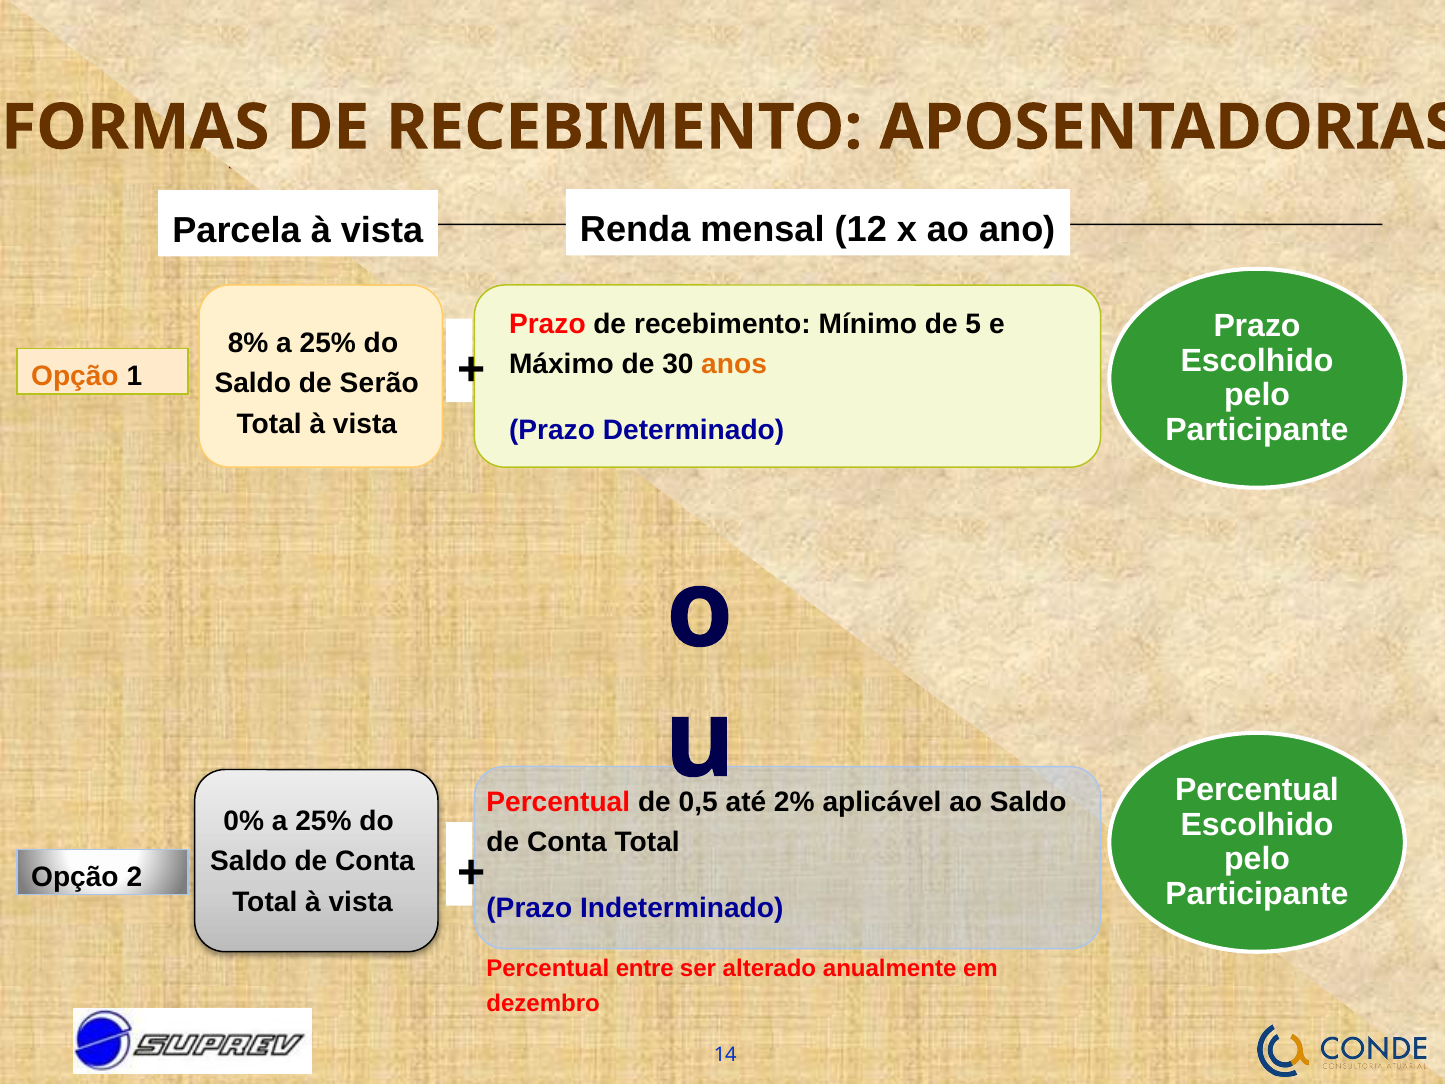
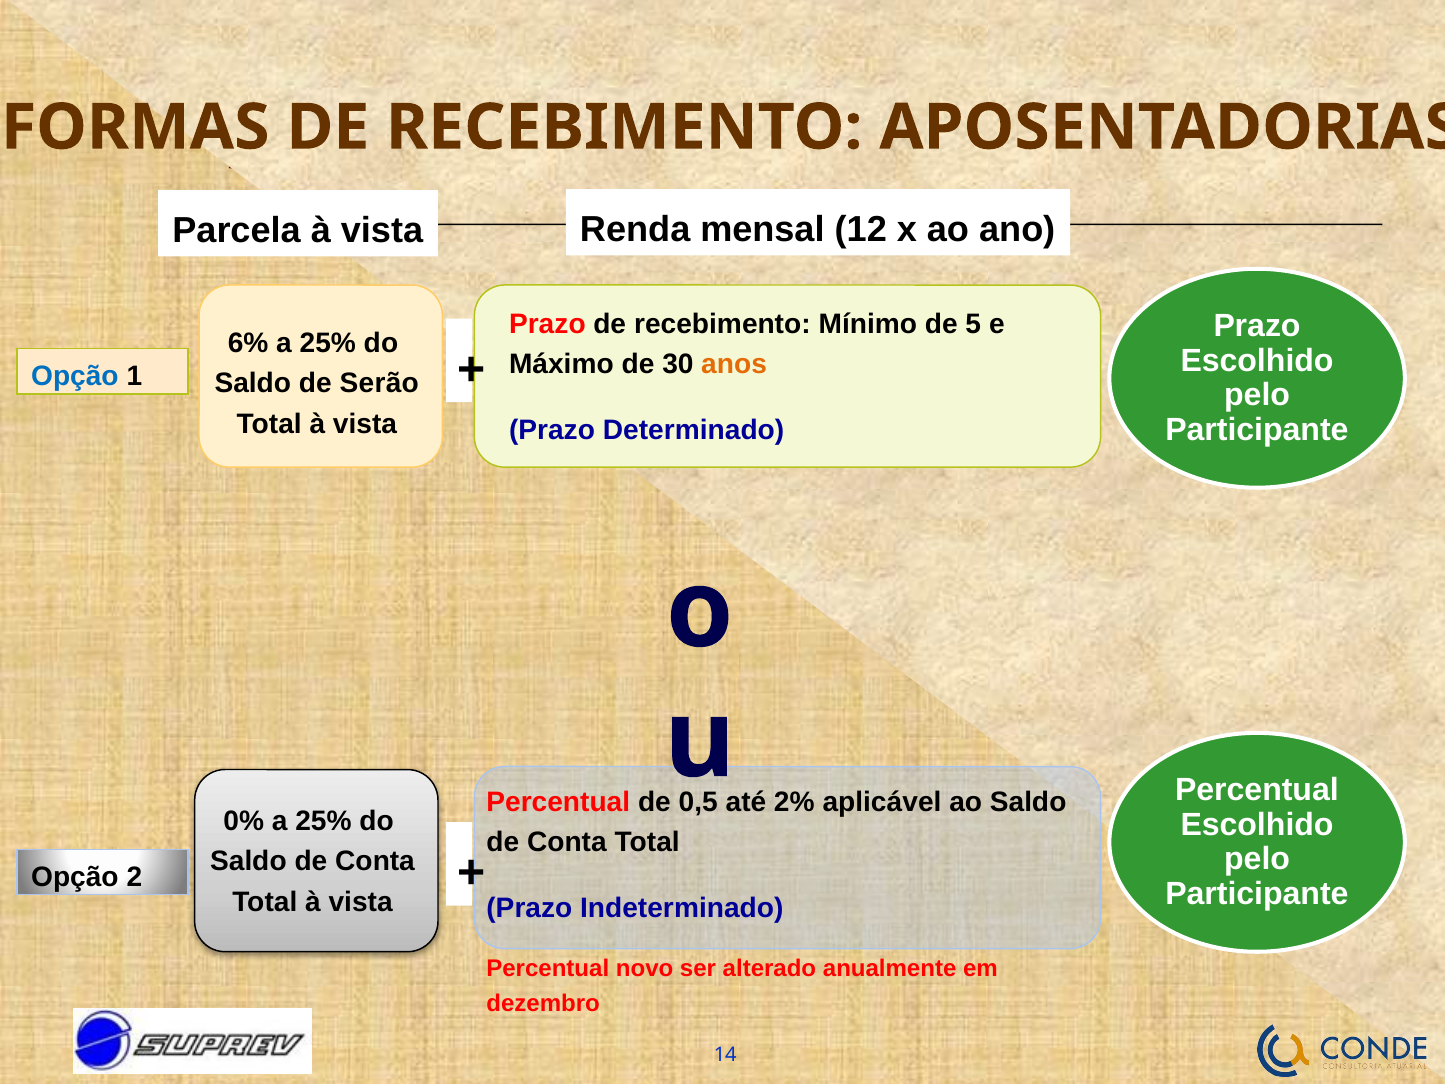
8%: 8% -> 6% (248, 343)
Opção colour: orange -> blue (75, 376)
entre: entre -> novo (645, 968)
